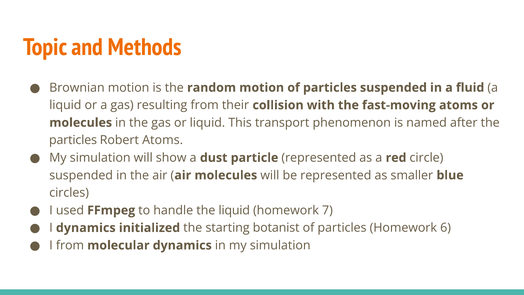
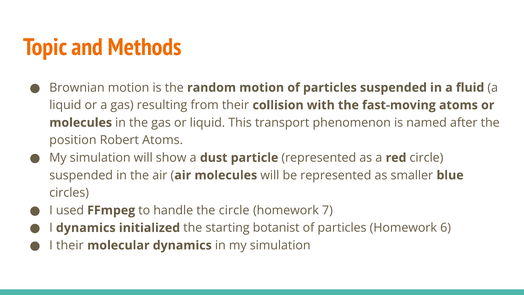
particles: particles -> position (73, 140)
the liquid: liquid -> circle (234, 210)
I from: from -> their (70, 245)
